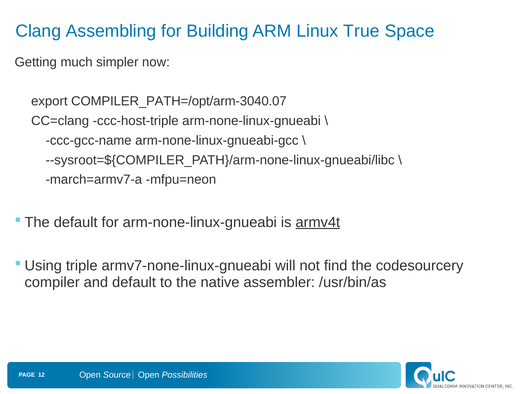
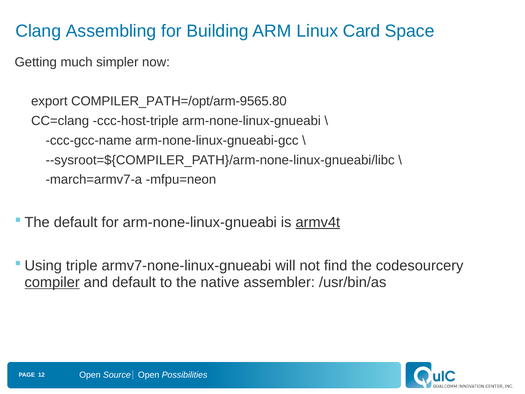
True: True -> Card (362, 31)
COMPILER_PATH=/opt/arm-3040.07: COMPILER_PATH=/opt/arm-3040.07 -> COMPILER_PATH=/opt/arm-9565.80 (179, 101)
compiler underline: none -> present (52, 282)
